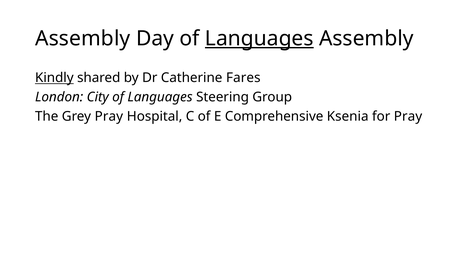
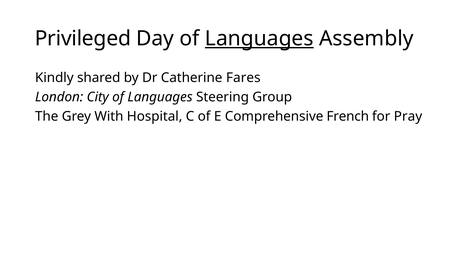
Assembly: Assembly -> Privileged (83, 39)
Kindly underline: present -> none (54, 78)
Grey Pray: Pray -> With (109, 116)
Ksenia: Ksenia -> French (348, 116)
